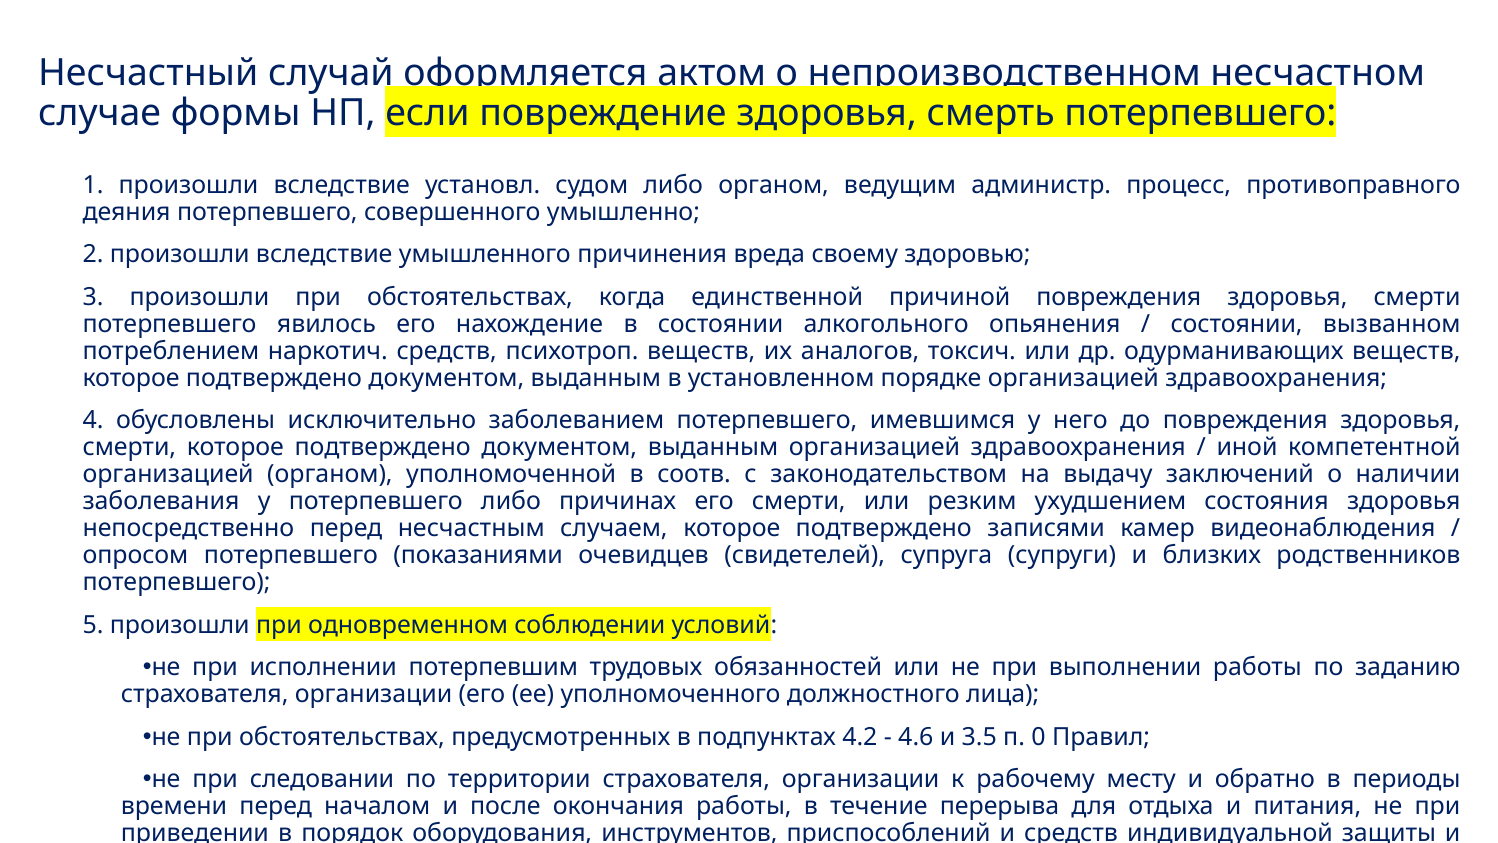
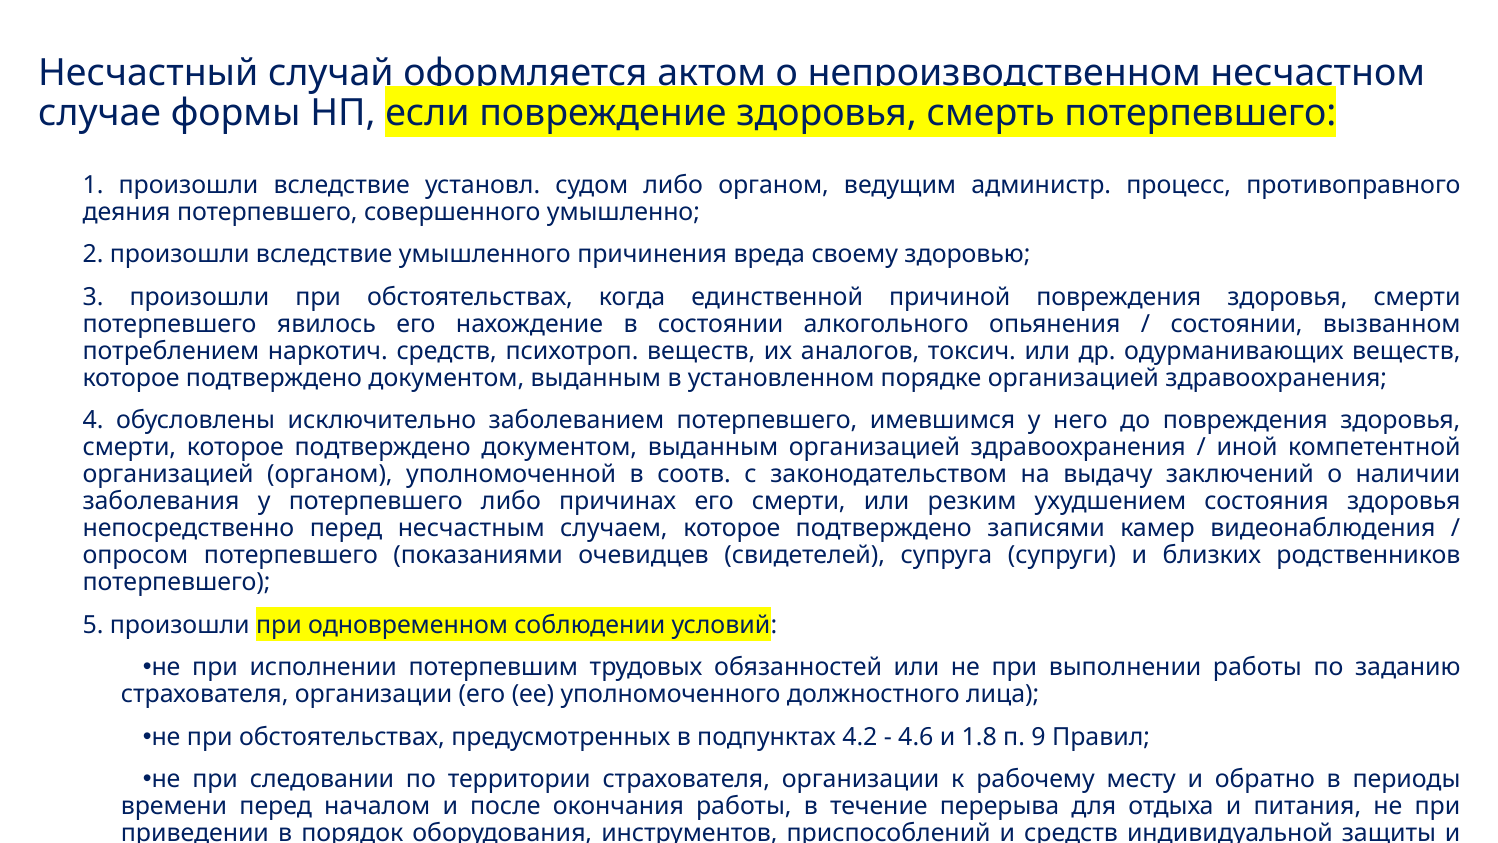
3.5: 3.5 -> 1.8 (979, 737)
0: 0 -> 9 (1039, 737)
